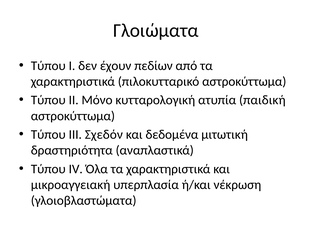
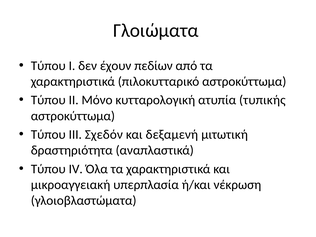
παιδική: παιδική -> τυπικής (262, 100)
δεδομένα: δεδομένα -> δεξαμενή (172, 135)
